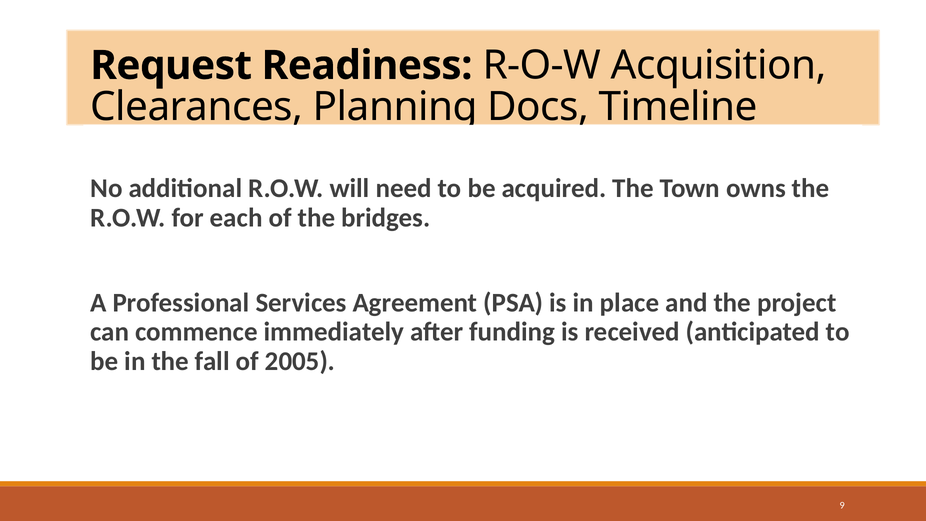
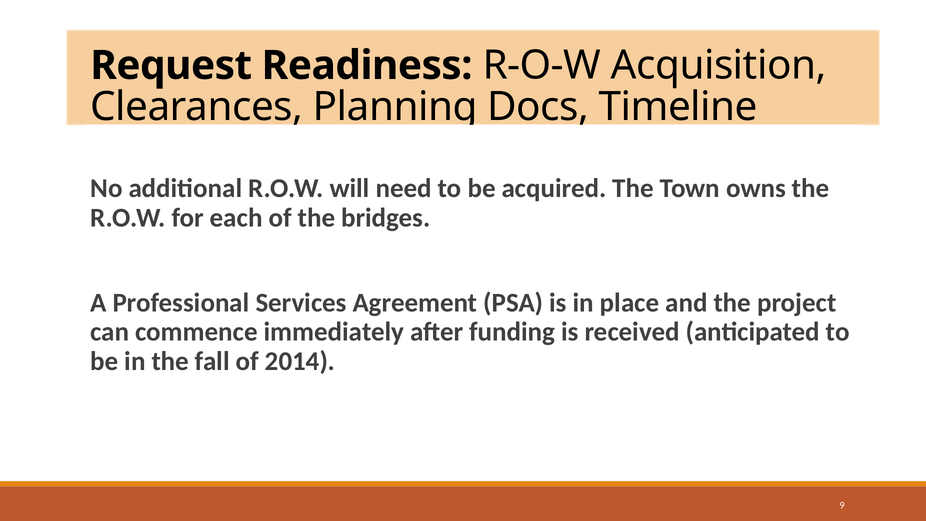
2005: 2005 -> 2014 (300, 361)
